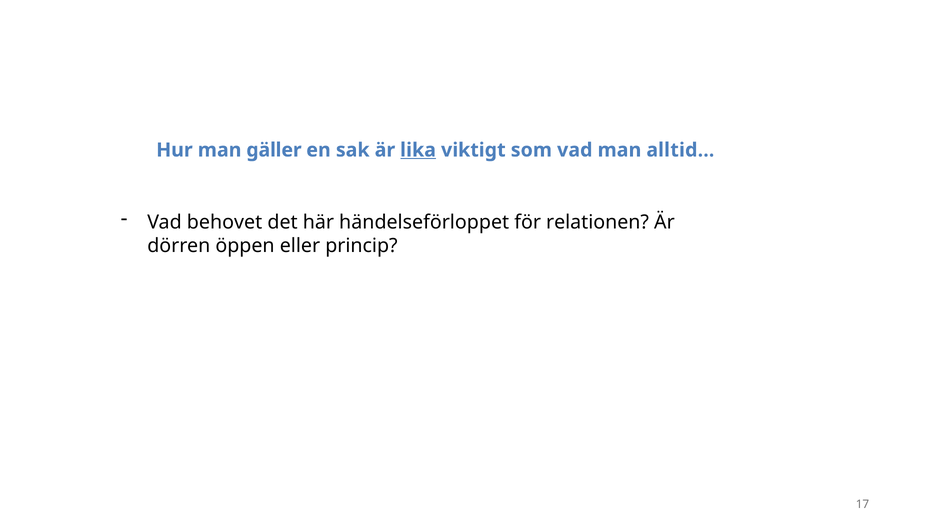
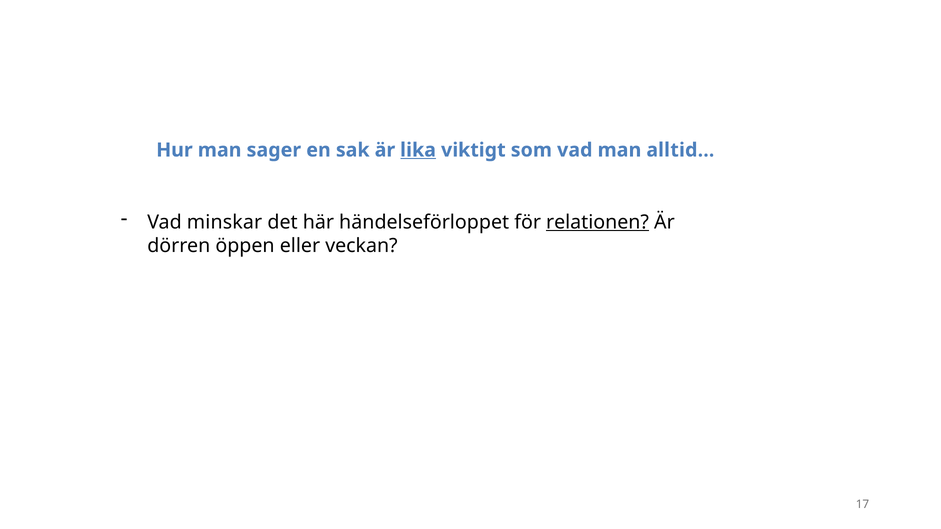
gäller: gäller -> sager (274, 150)
behovet: behovet -> minskar (225, 222)
relationen underline: none -> present (598, 222)
princip: princip -> veckan (361, 246)
